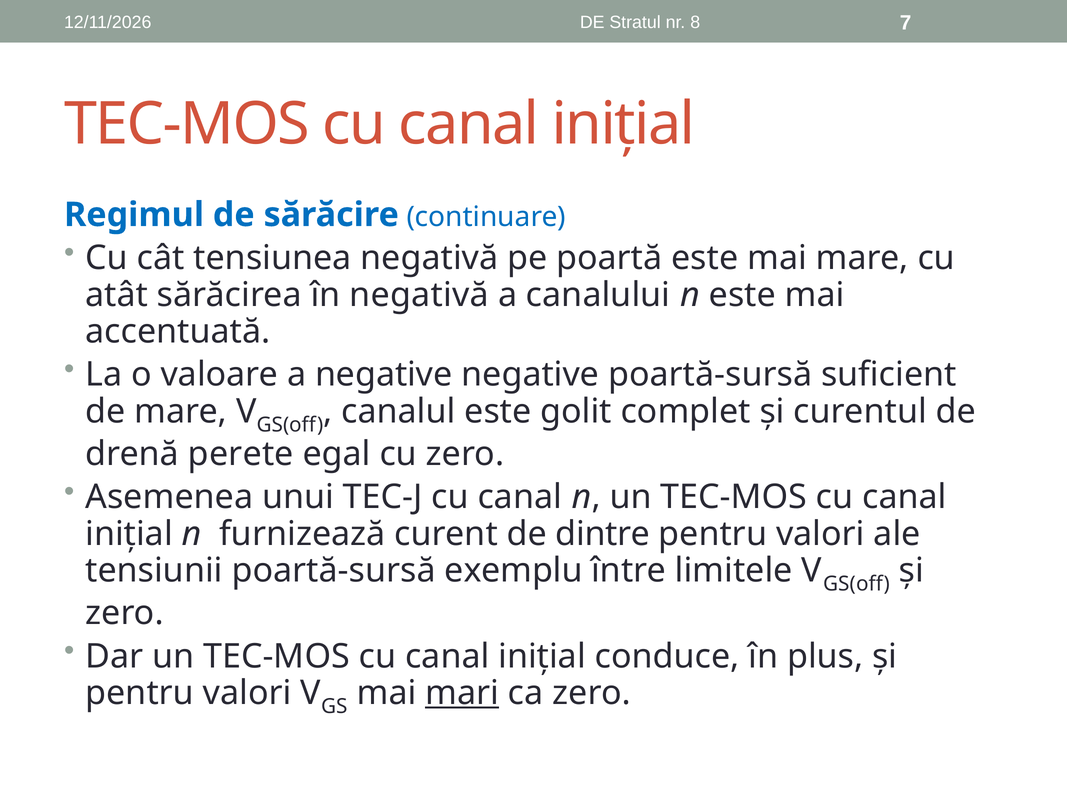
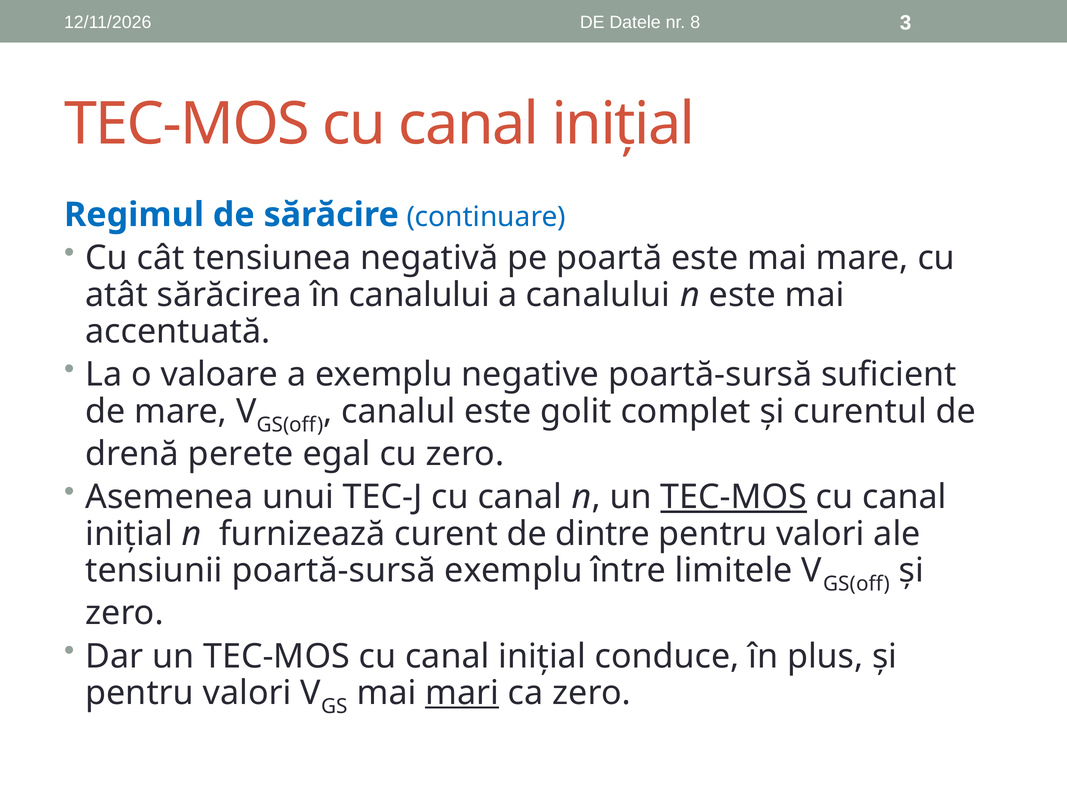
Stratul: Stratul -> Datele (635, 23)
7: 7 -> 3 (906, 23)
în negativă: negativă -> canalului (419, 295)
a negative: negative -> exemplu (384, 375)
TEC-MOS underline: none -> present (734, 497)
